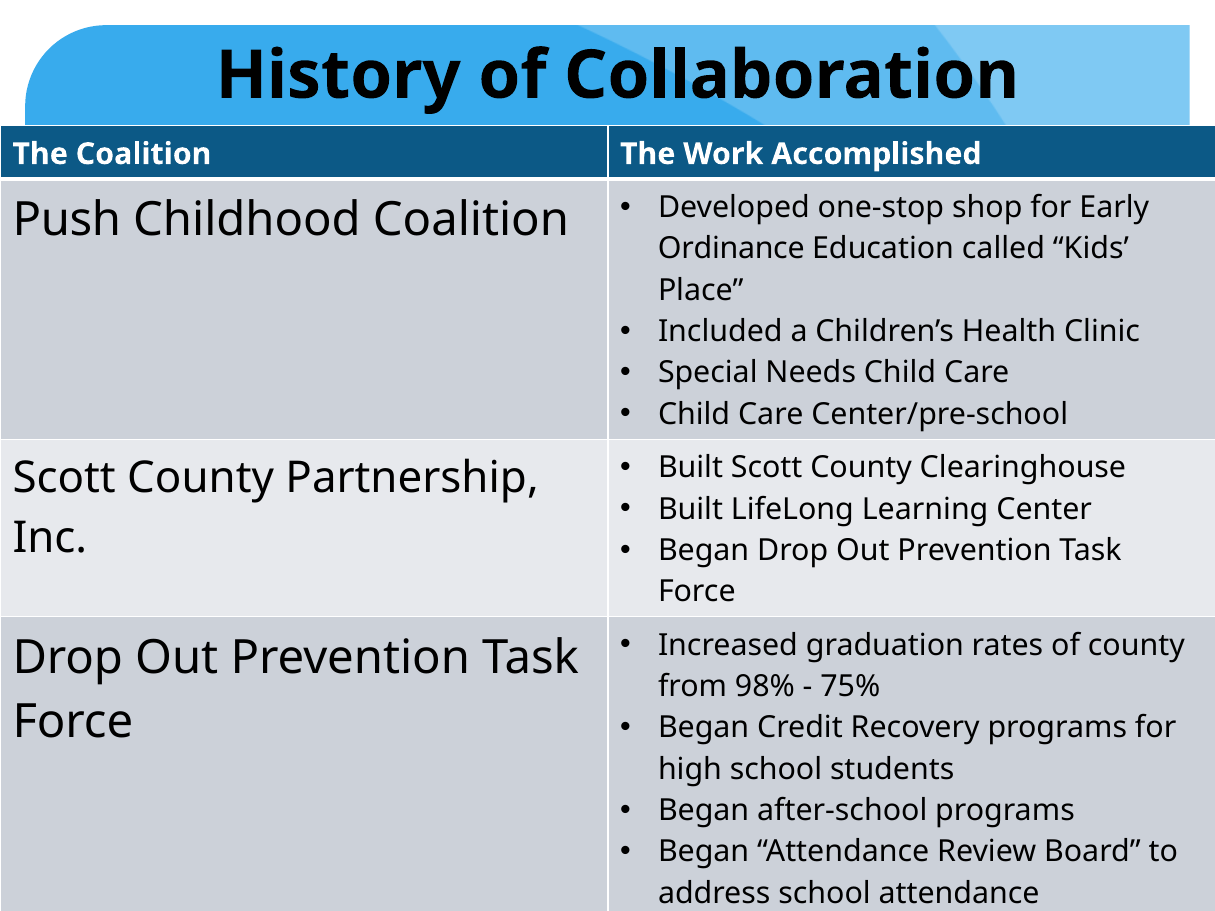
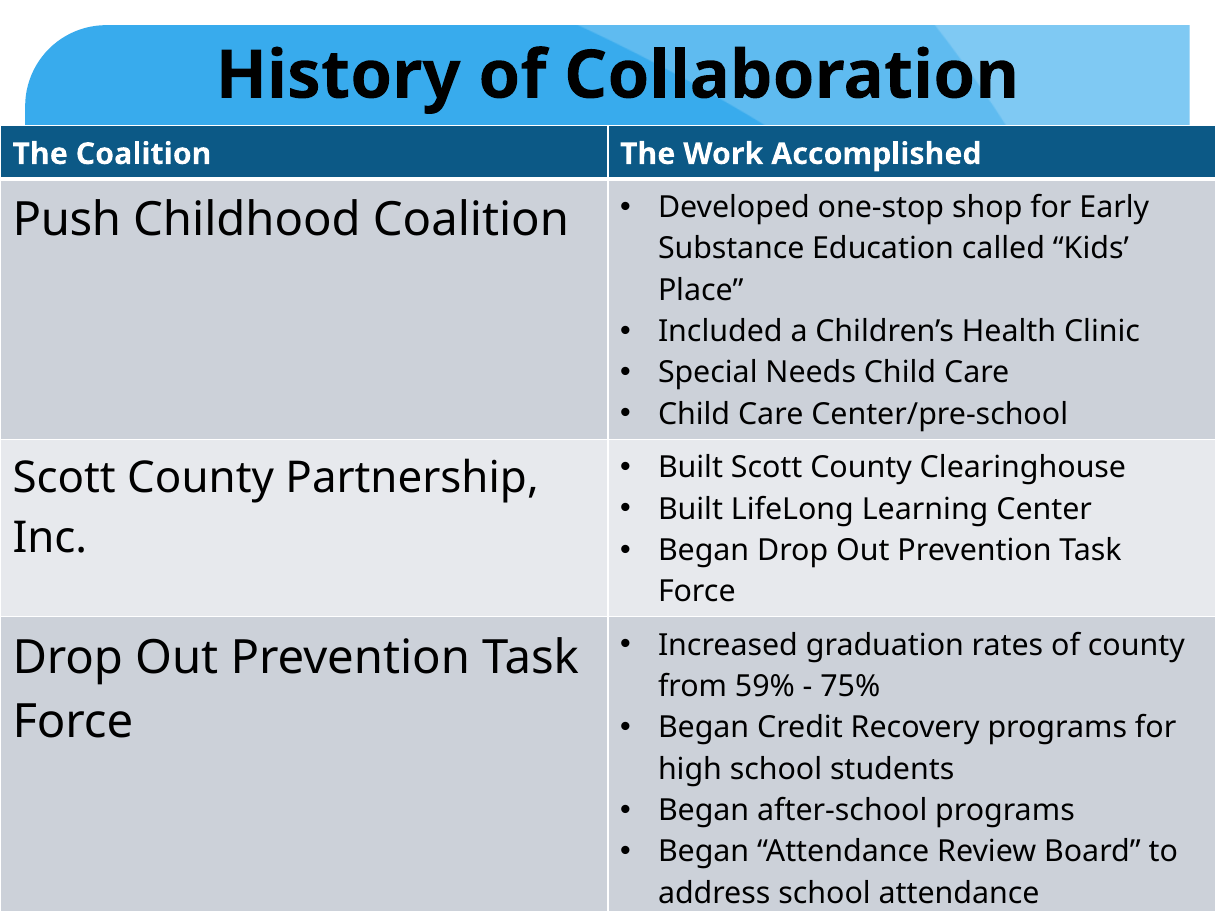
Ordinance: Ordinance -> Substance (731, 249)
98%: 98% -> 59% (765, 687)
